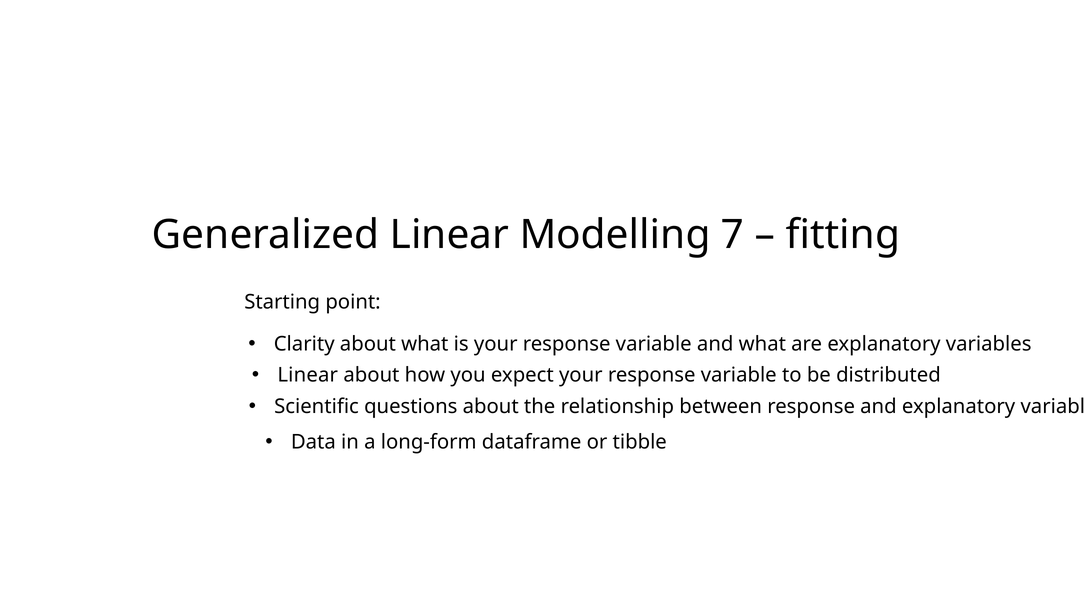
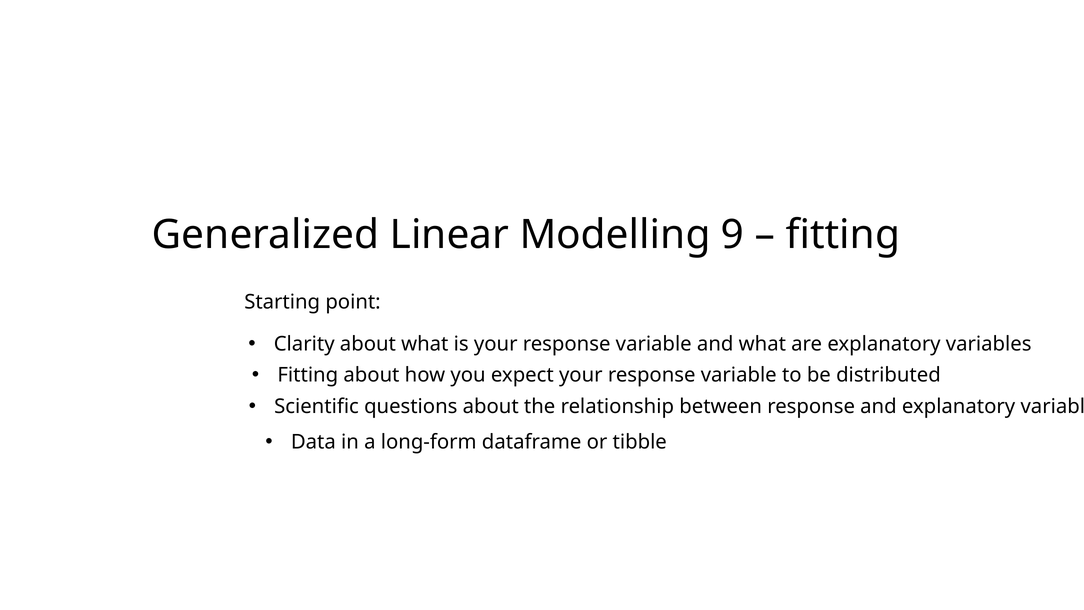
7: 7 -> 9 (733, 235)
Linear: Linear -> Fitting (308, 375)
